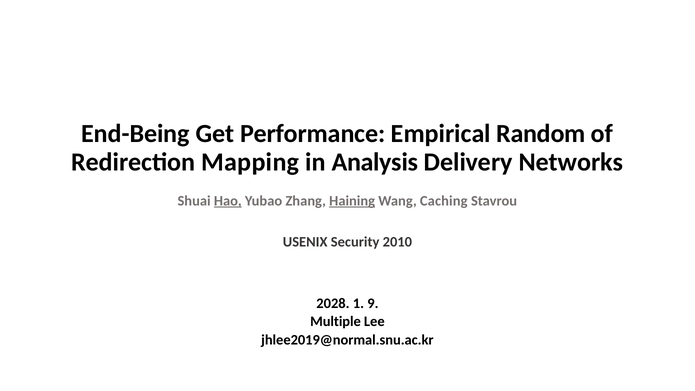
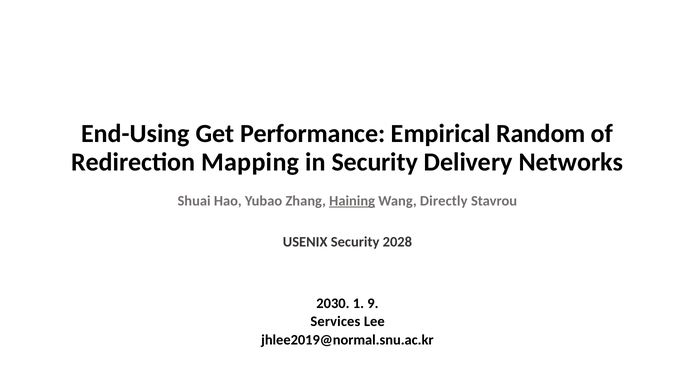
End-Being: End-Being -> End-Using (135, 134)
in Analysis: Analysis -> Security (375, 162)
Hao underline: present -> none (228, 201)
Caching: Caching -> Directly (444, 201)
2010: 2010 -> 2028 (397, 242)
2028: 2028 -> 2030 (333, 303)
Multiple: Multiple -> Services (335, 322)
